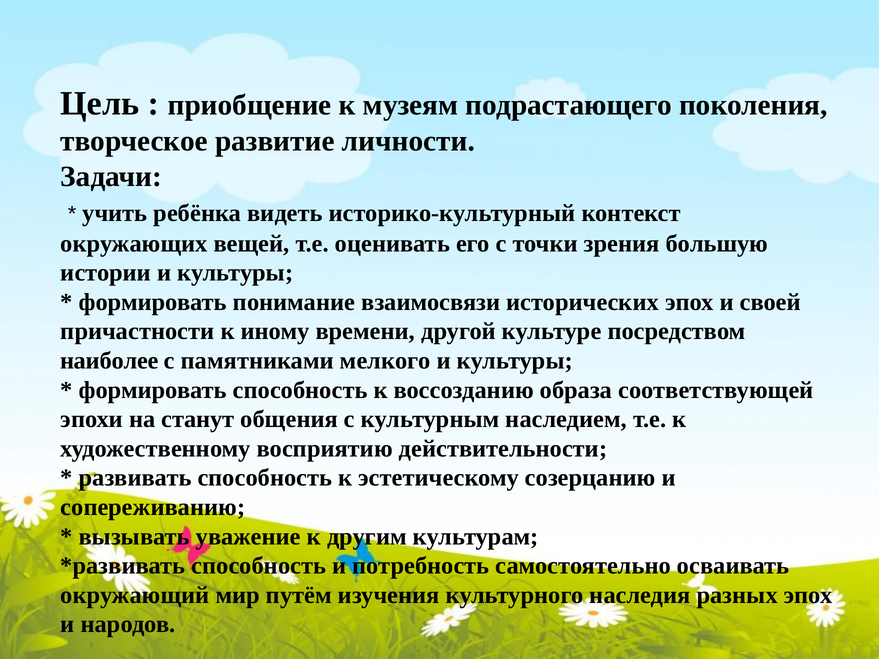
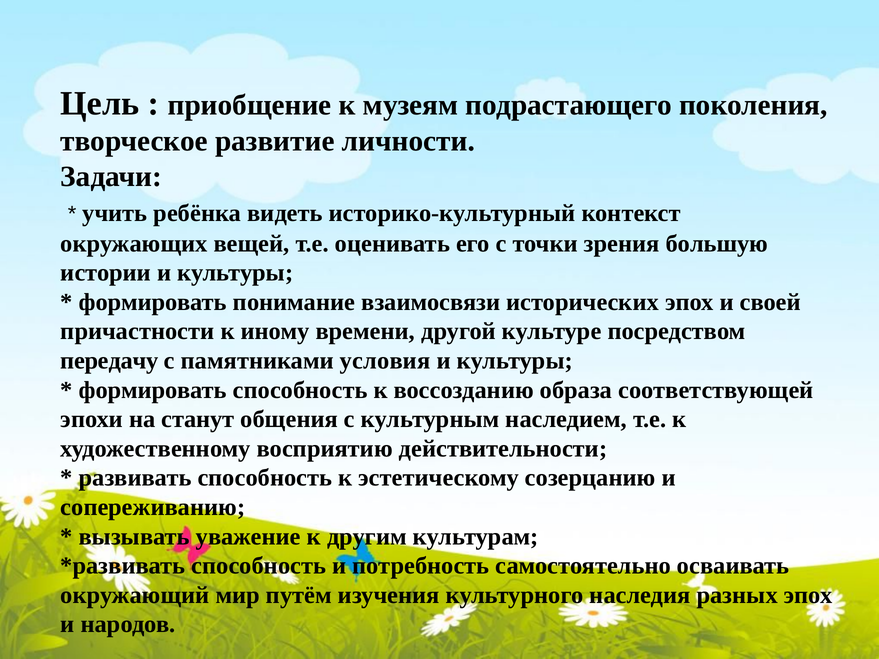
наиболее: наиболее -> передачу (109, 361)
мелкого: мелкого -> условия (385, 361)
